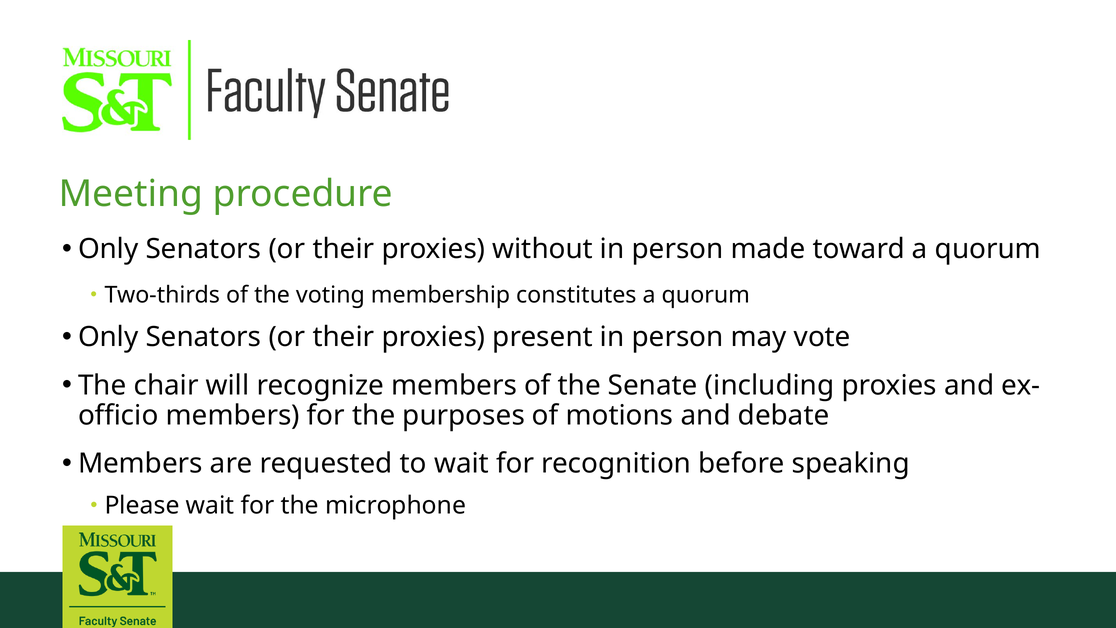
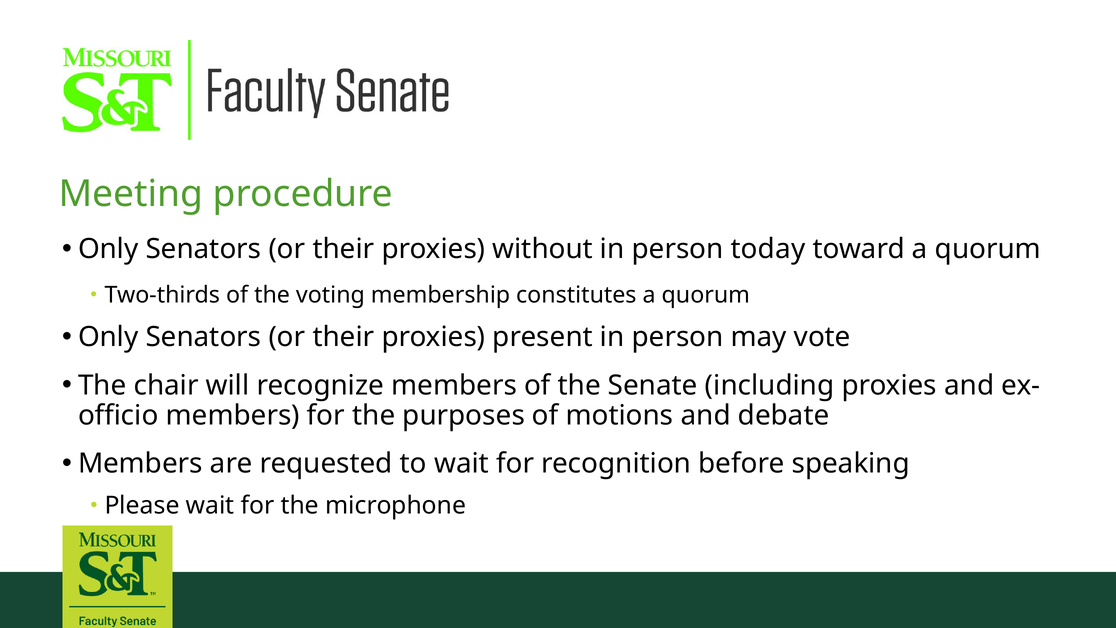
made: made -> today (768, 249)
